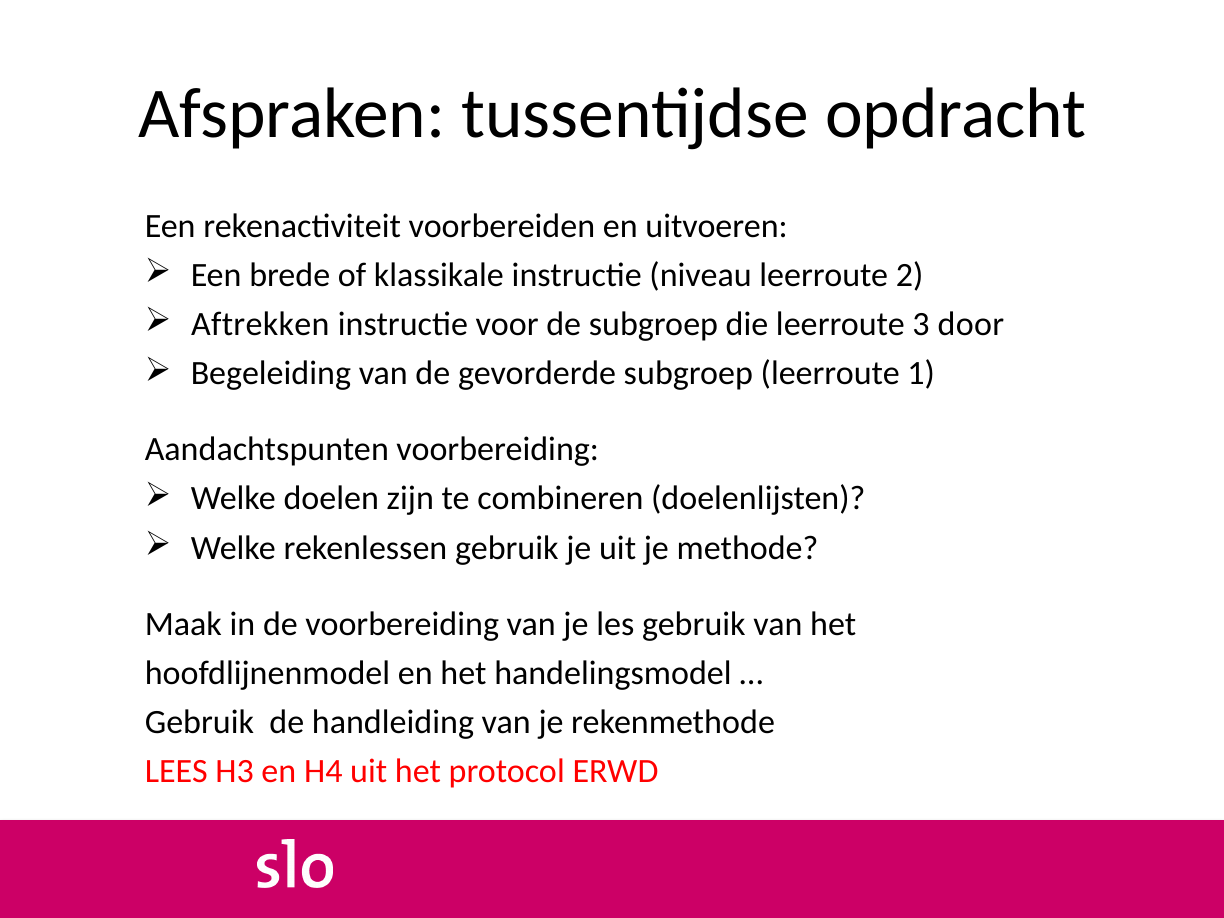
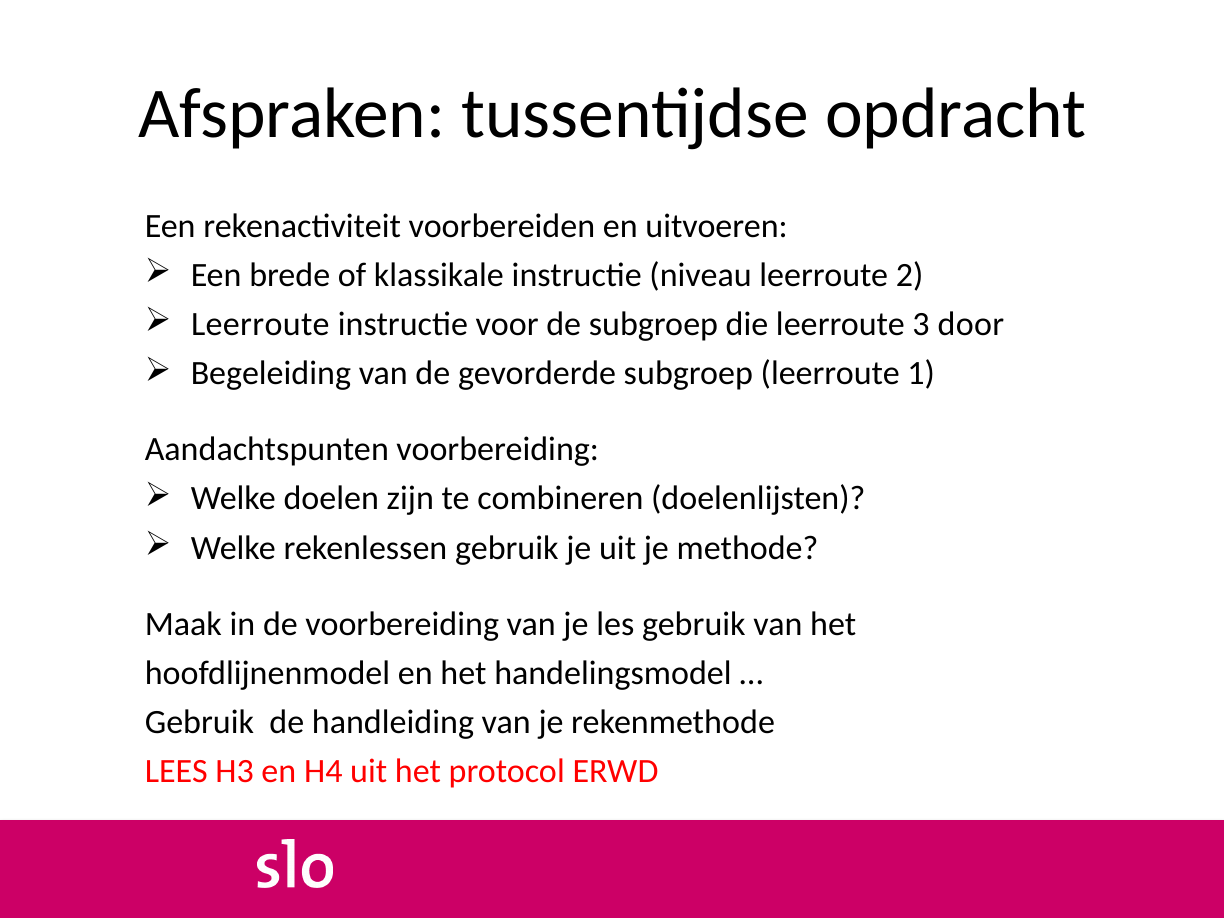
Aftrekken: Aftrekken -> Leerroute (260, 324)
